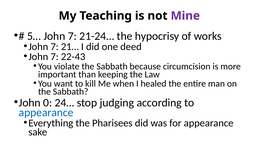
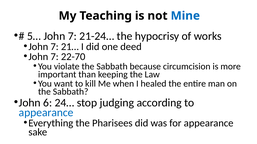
Mine colour: purple -> blue (185, 16)
22-43: 22-43 -> 22-70 (73, 57)
0: 0 -> 6 (48, 103)
